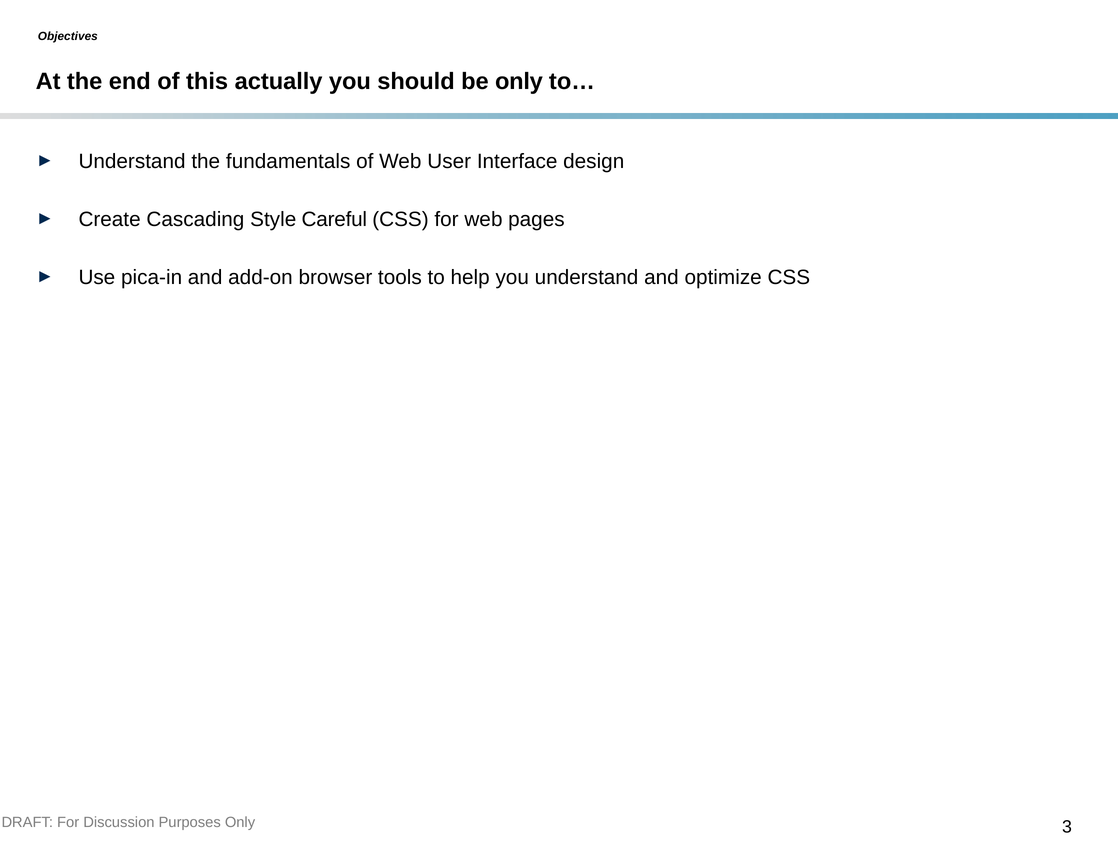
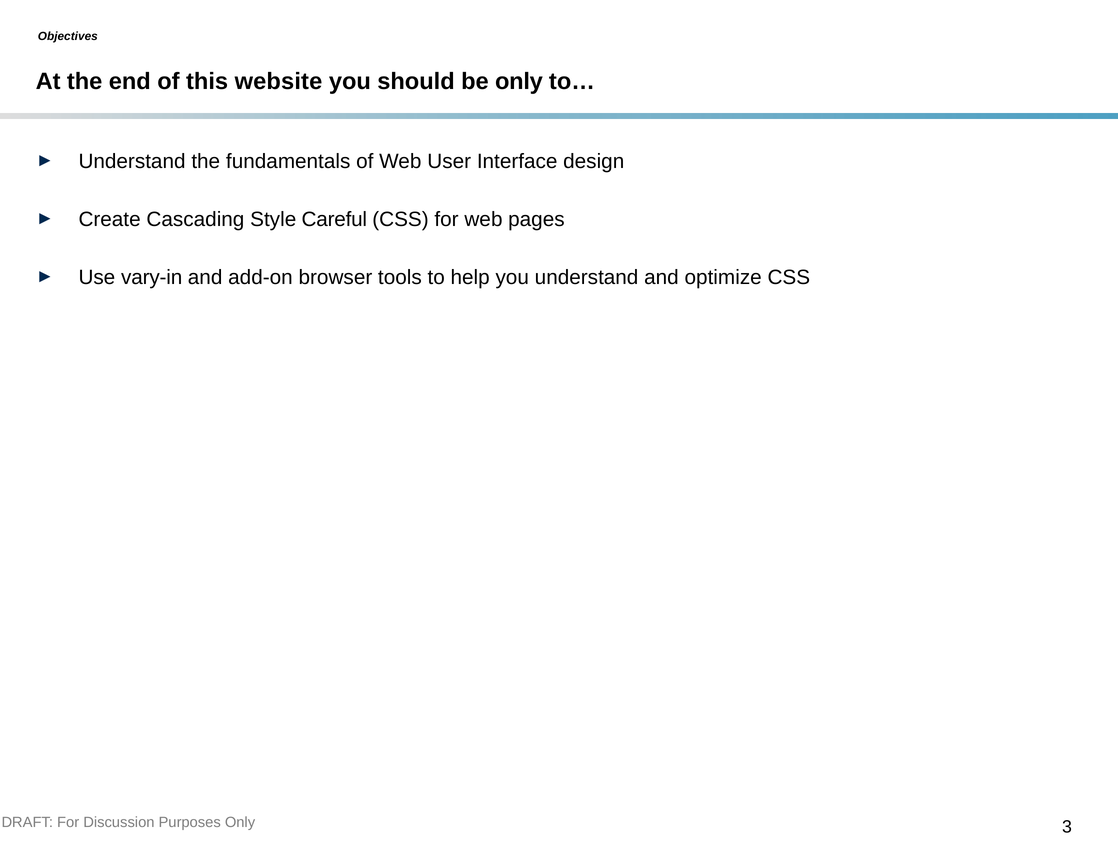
actually: actually -> website (278, 81)
pica-in: pica-in -> vary-in (152, 278)
